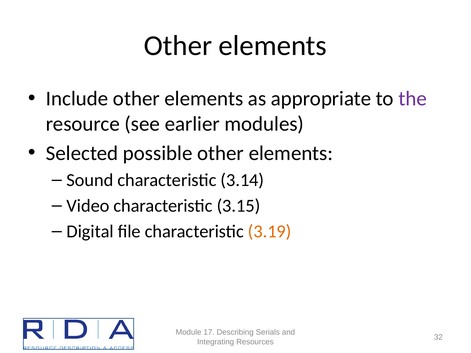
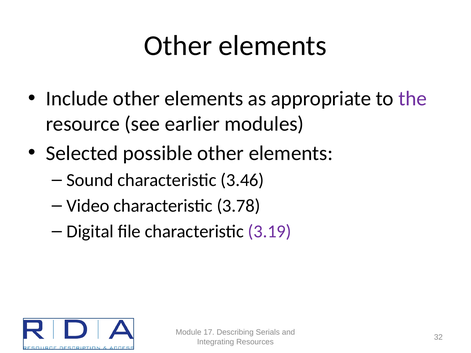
3.14: 3.14 -> 3.46 (242, 180)
3.15: 3.15 -> 3.78 (238, 206)
3.19 colour: orange -> purple (270, 232)
